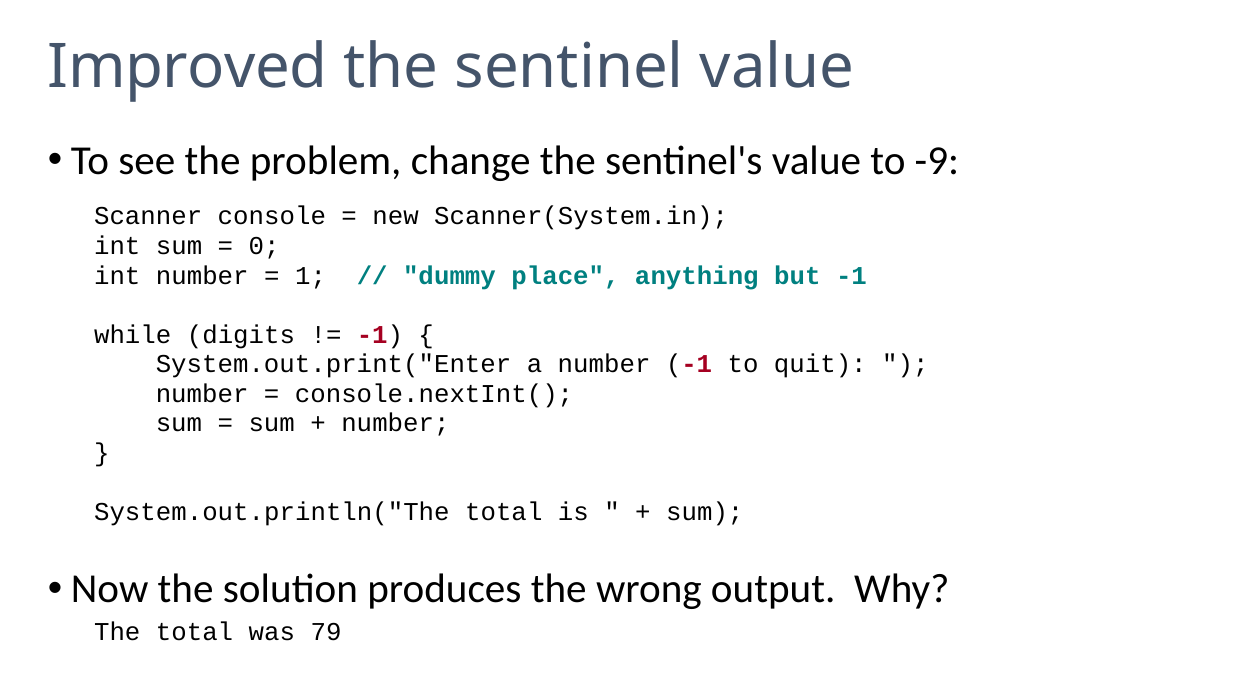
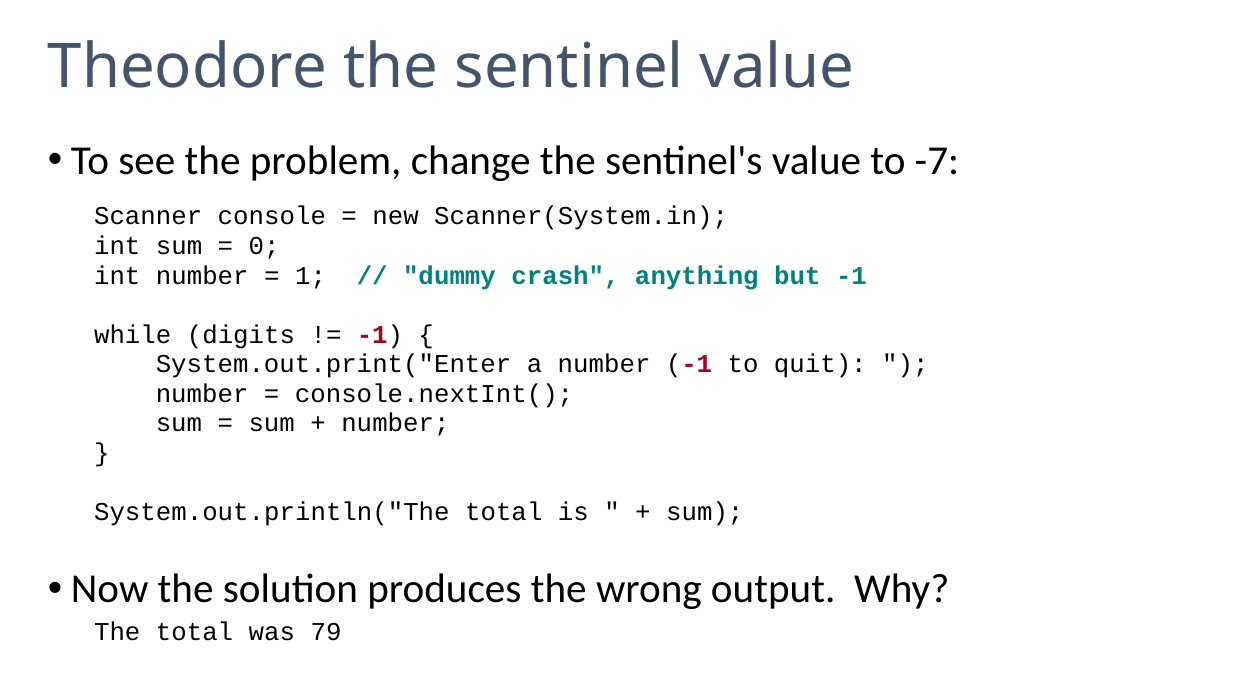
Improved: Improved -> Theodore (188, 67)
-9: -9 -> -7 (937, 161)
place: place -> crash (565, 276)
